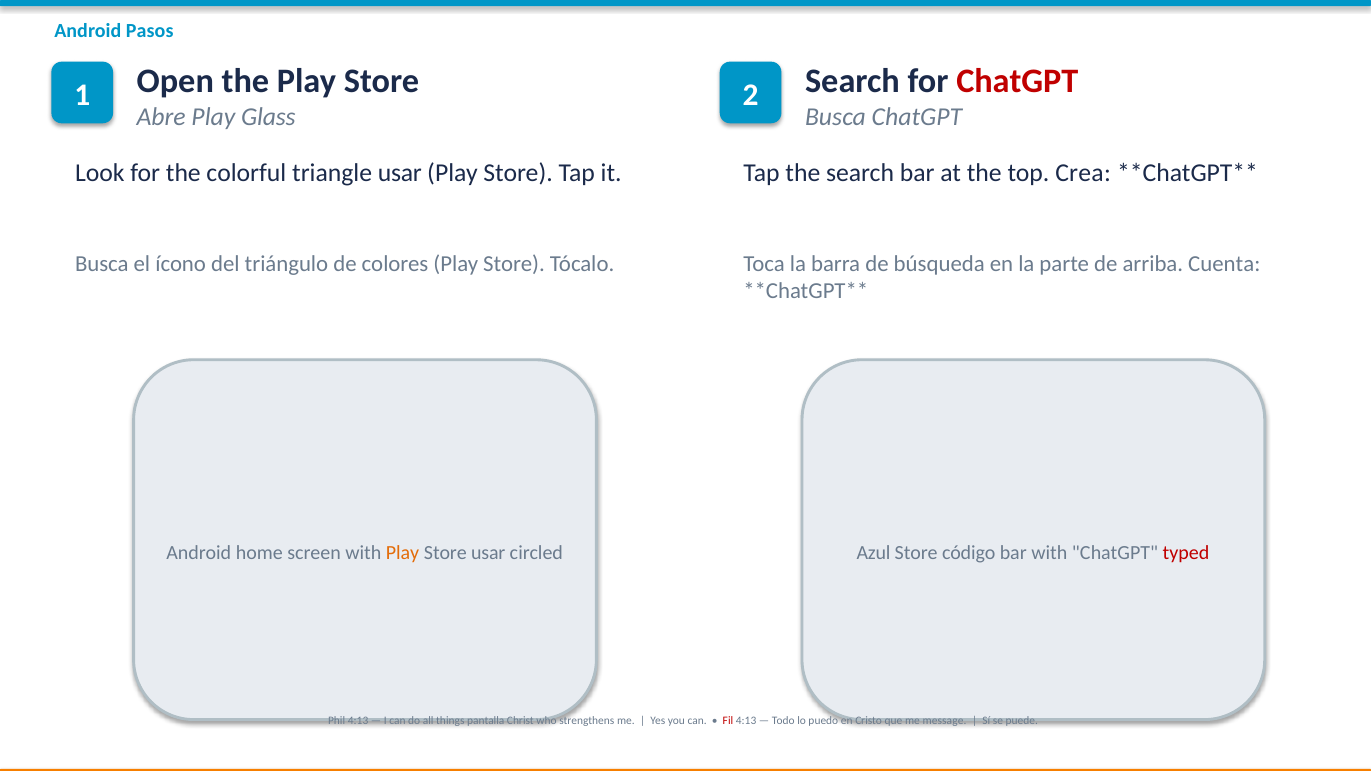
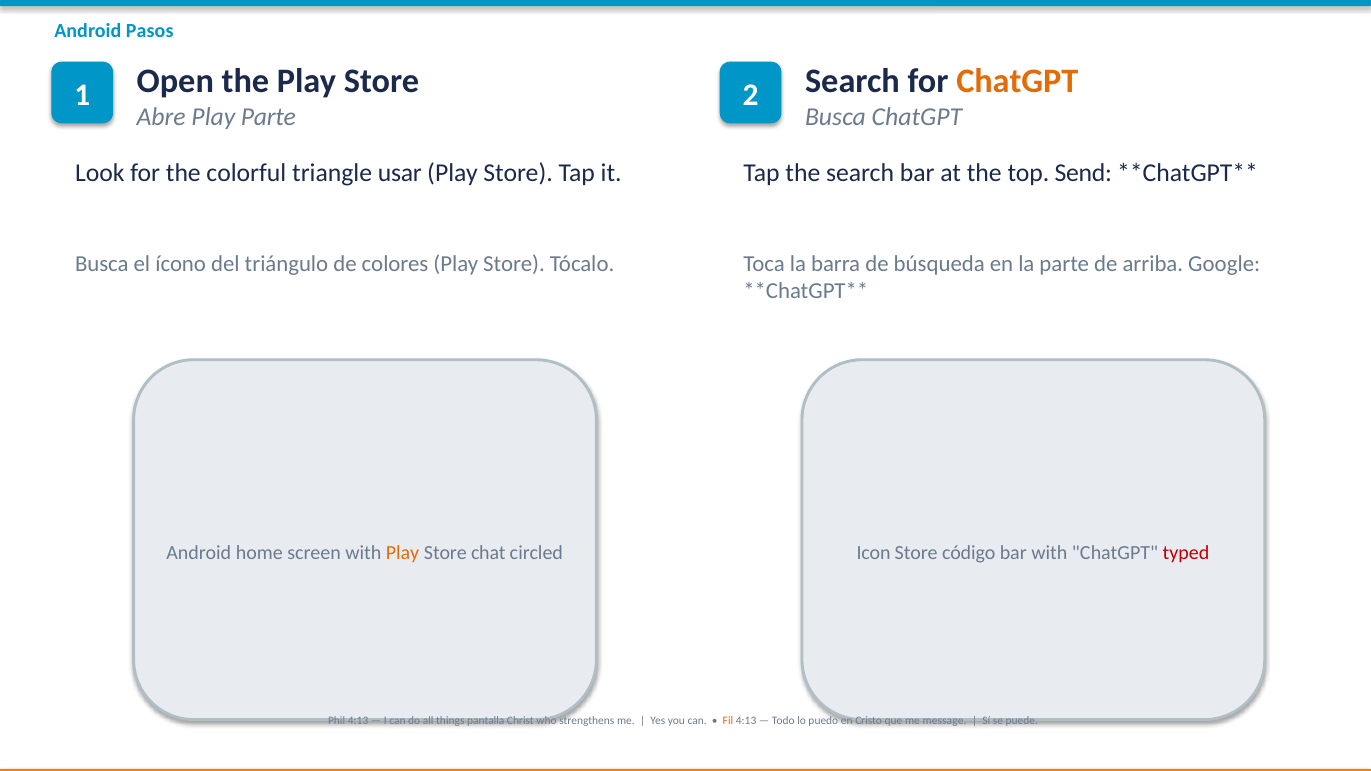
ChatGPT colour: red -> orange (1017, 82)
Play Glass: Glass -> Parte (268, 117)
Crea: Crea -> Send (1083, 173)
Cuenta: Cuenta -> Google (1224, 264)
Store usar: usar -> chat (488, 553)
Azul: Azul -> Icon (874, 553)
Fil colour: red -> orange (728, 721)
